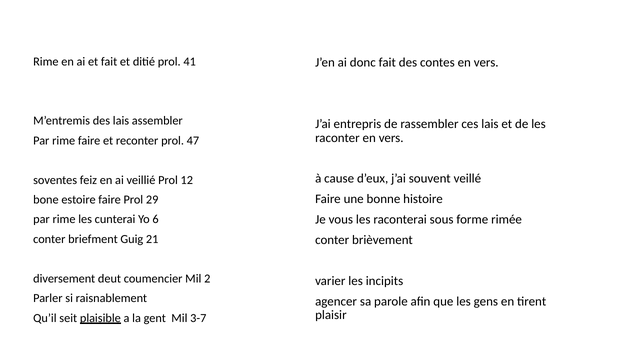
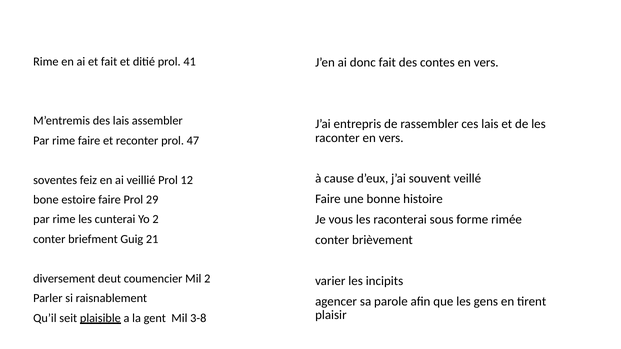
Yo 6: 6 -> 2 (156, 220)
3-7: 3-7 -> 3-8 (198, 318)
